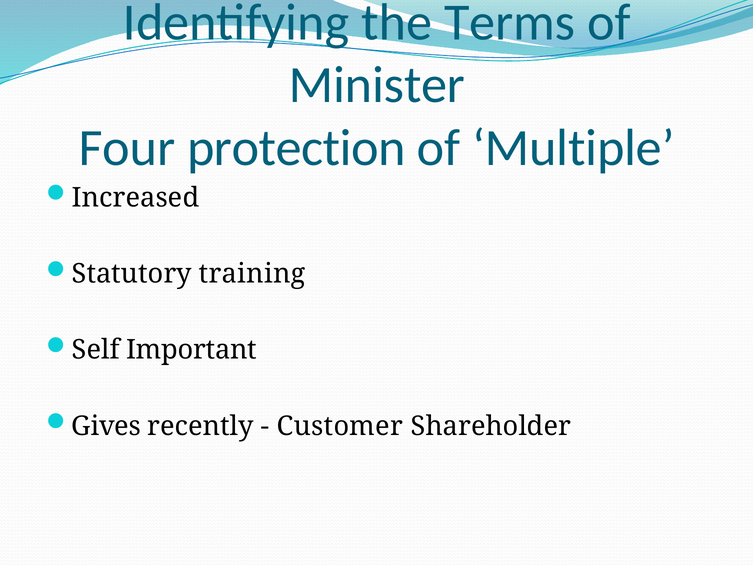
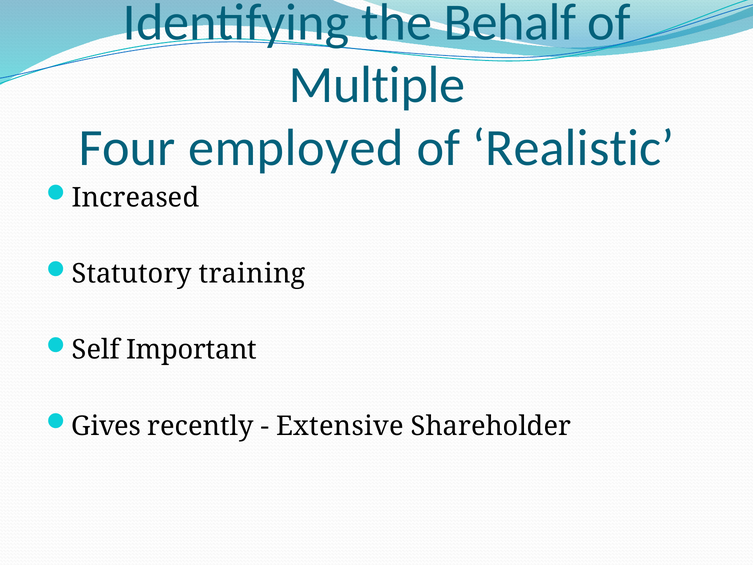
Terms: Terms -> Behalf (510, 22)
Minister: Minister -> Multiple (377, 85)
protection: protection -> employed (296, 148)
Multiple: Multiple -> Realistic (573, 148)
Customer: Customer -> Extensive (340, 426)
